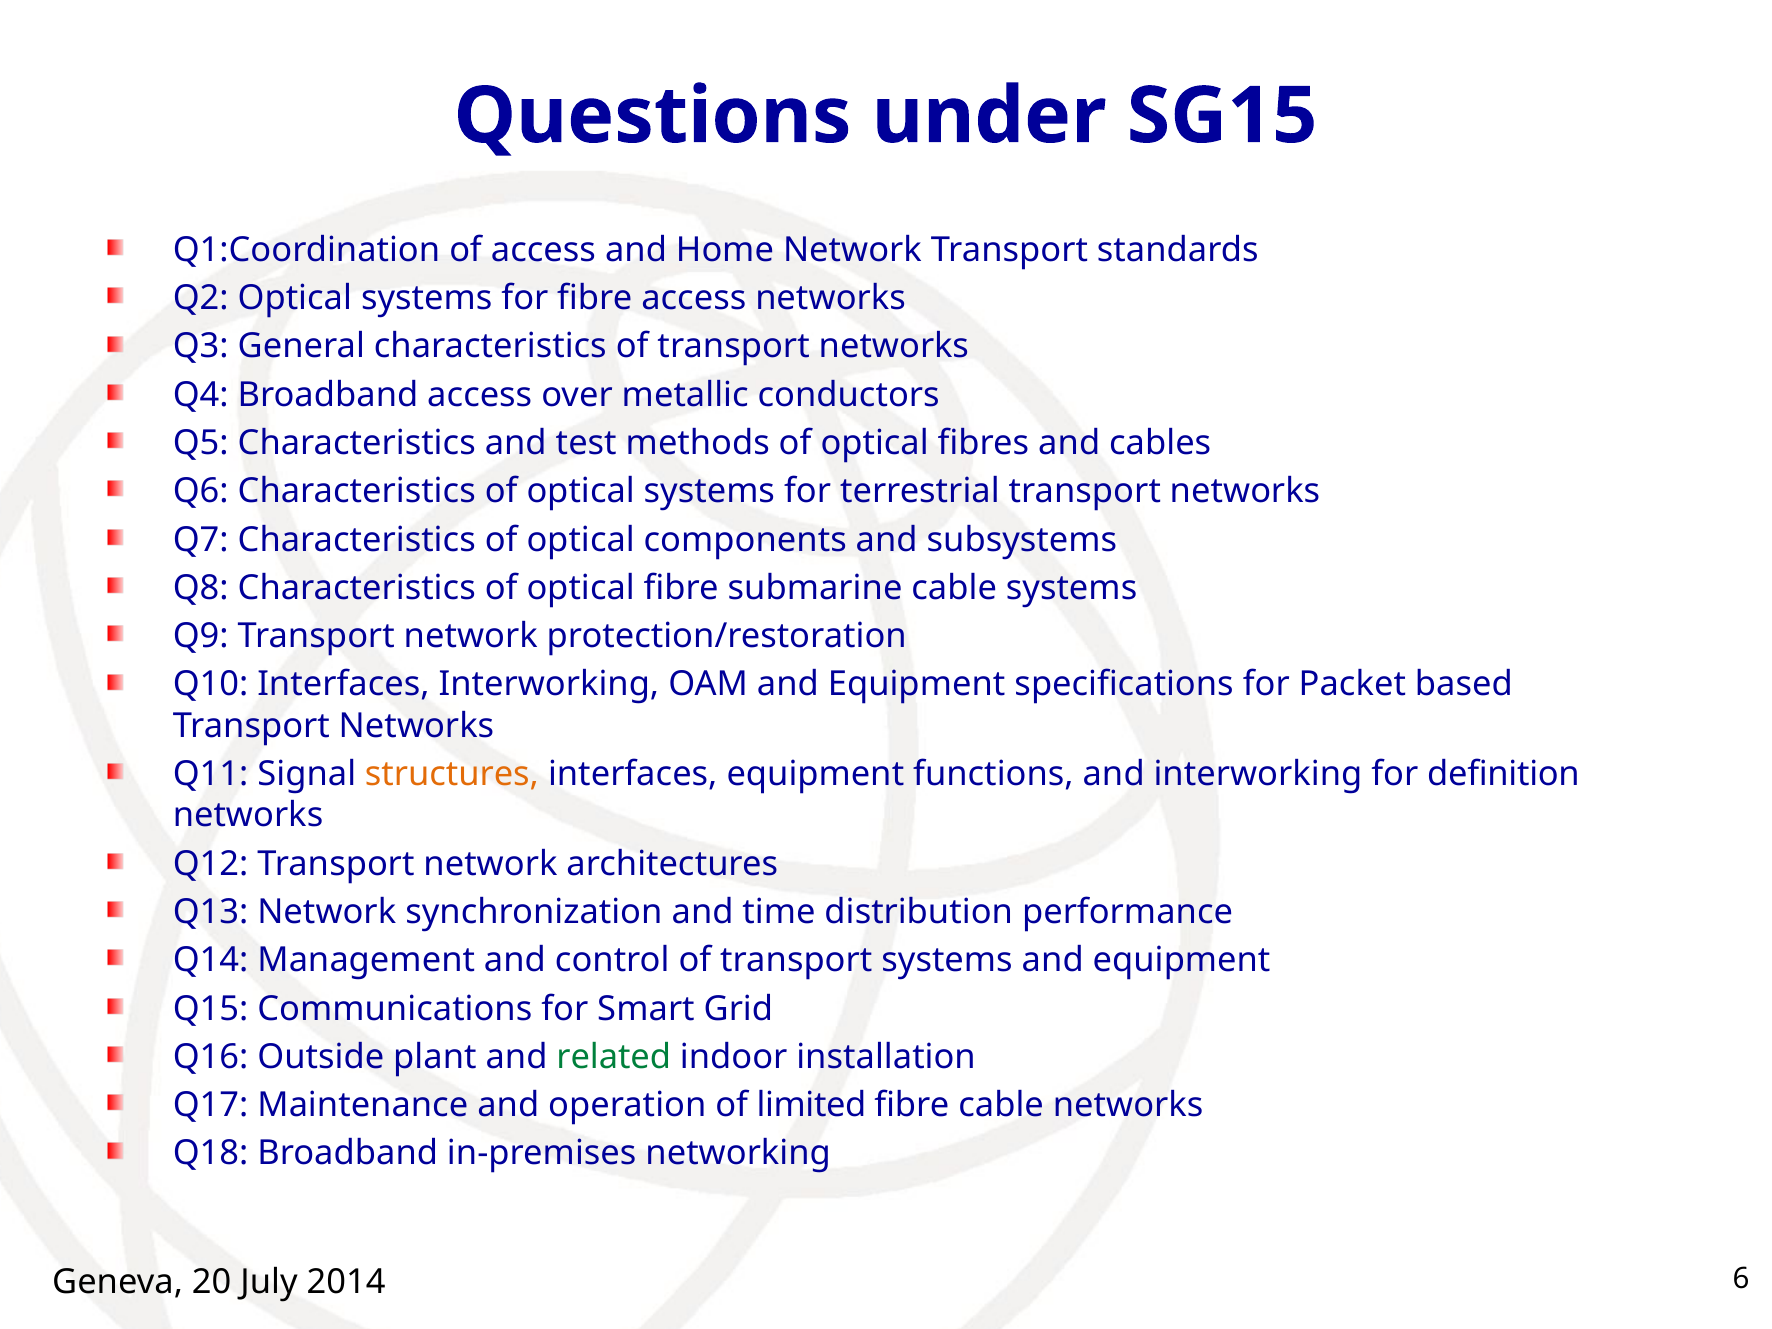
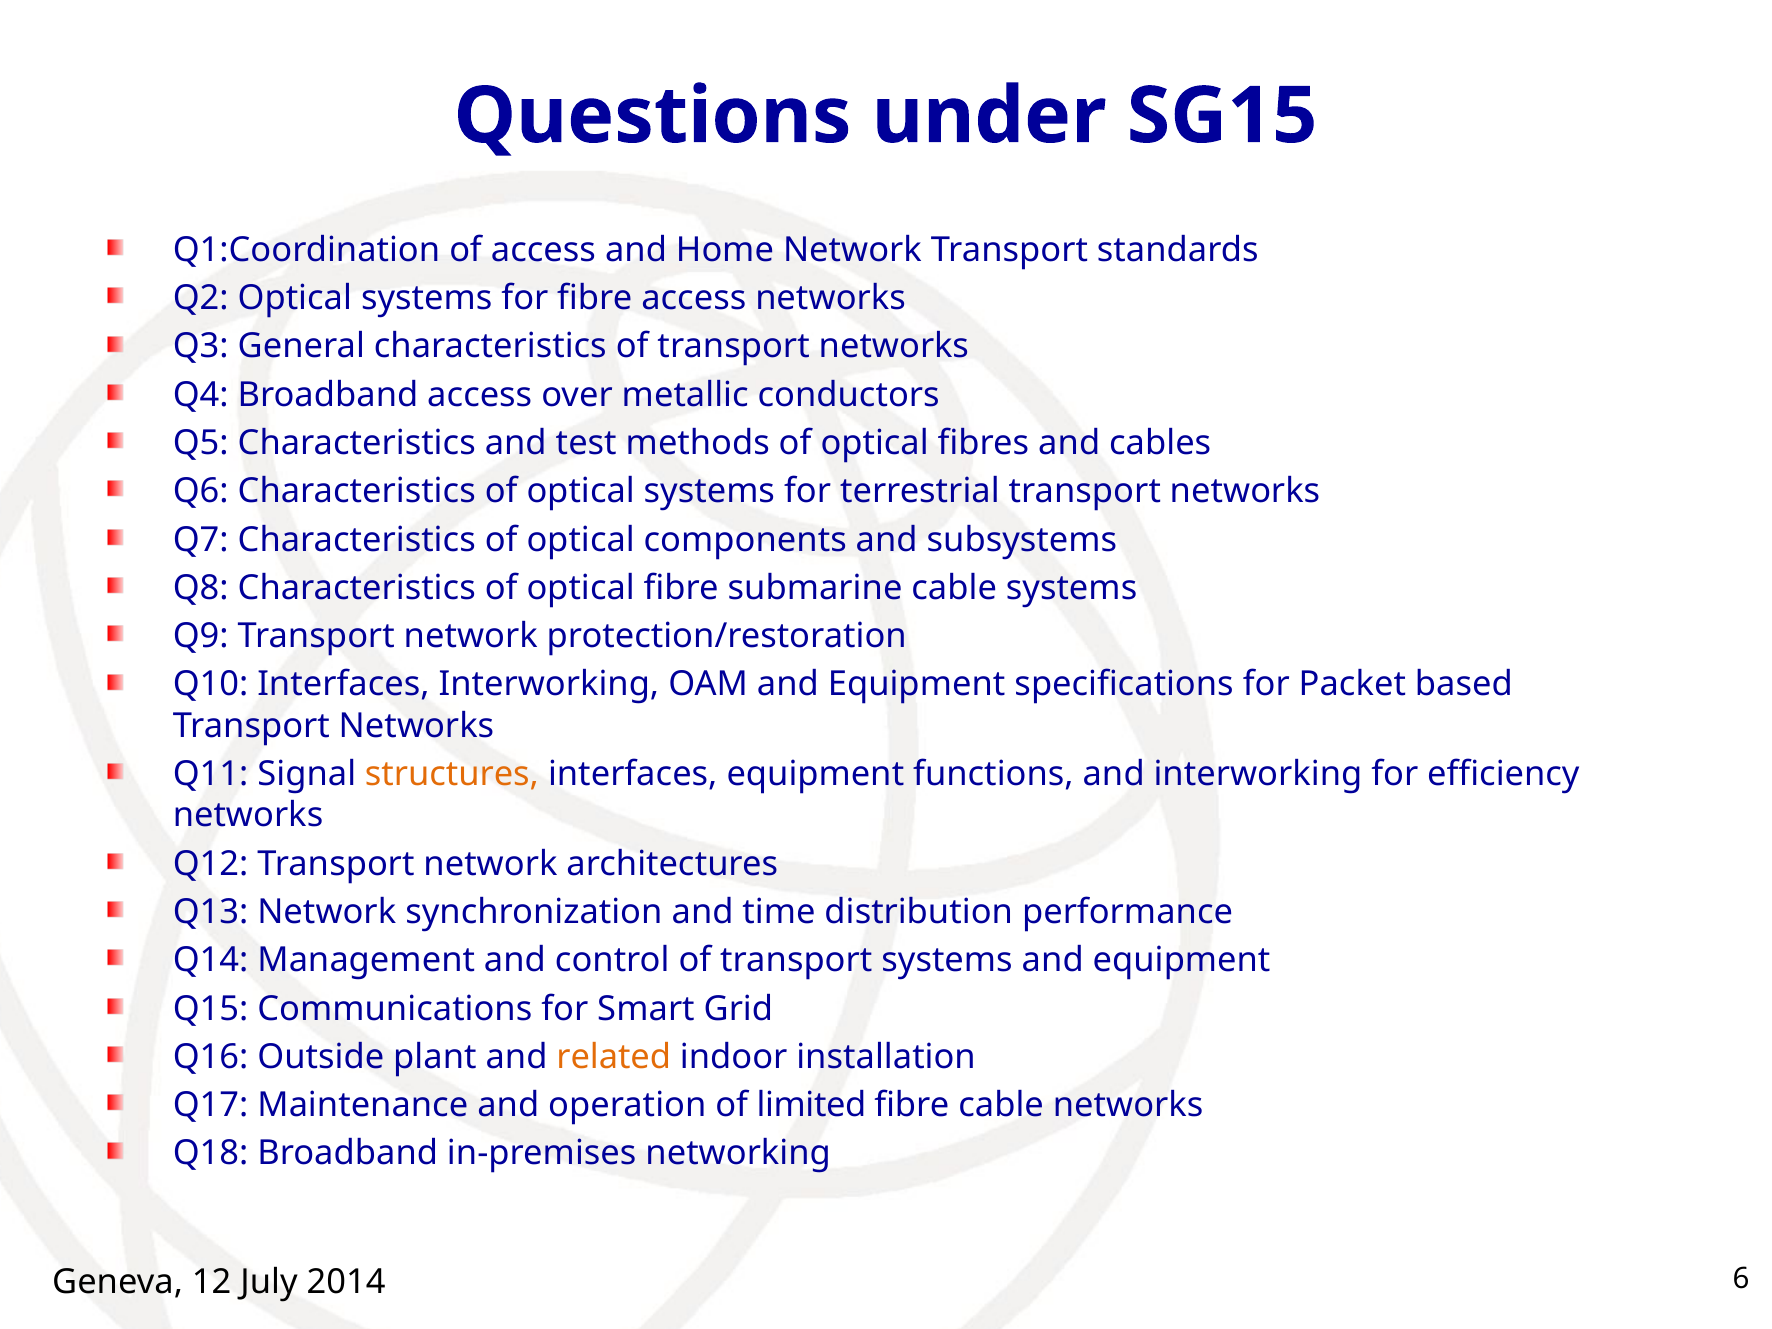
definition: definition -> efficiency (1503, 774)
related colour: green -> orange (614, 1057)
20: 20 -> 12 (212, 1282)
